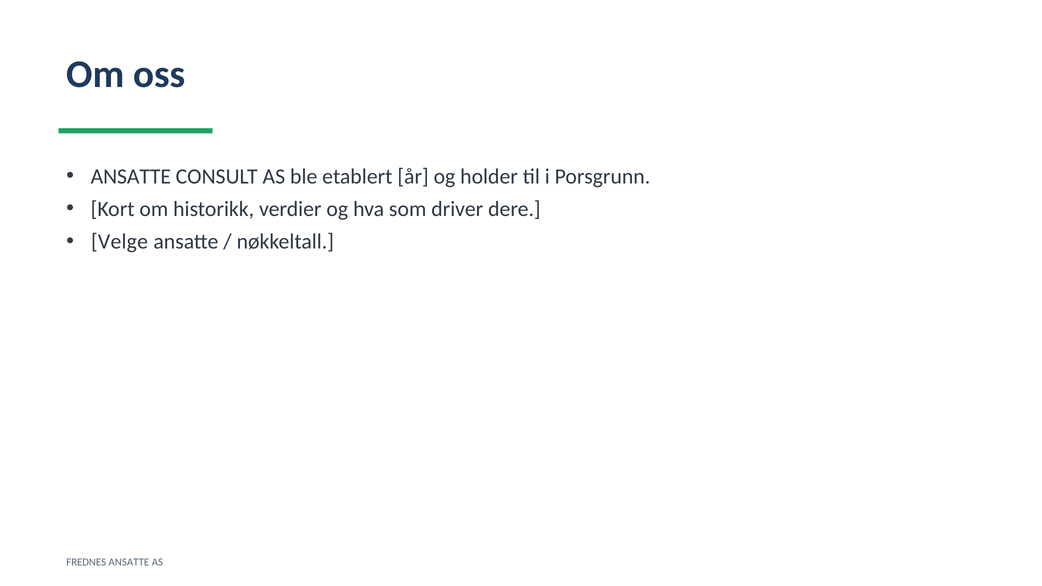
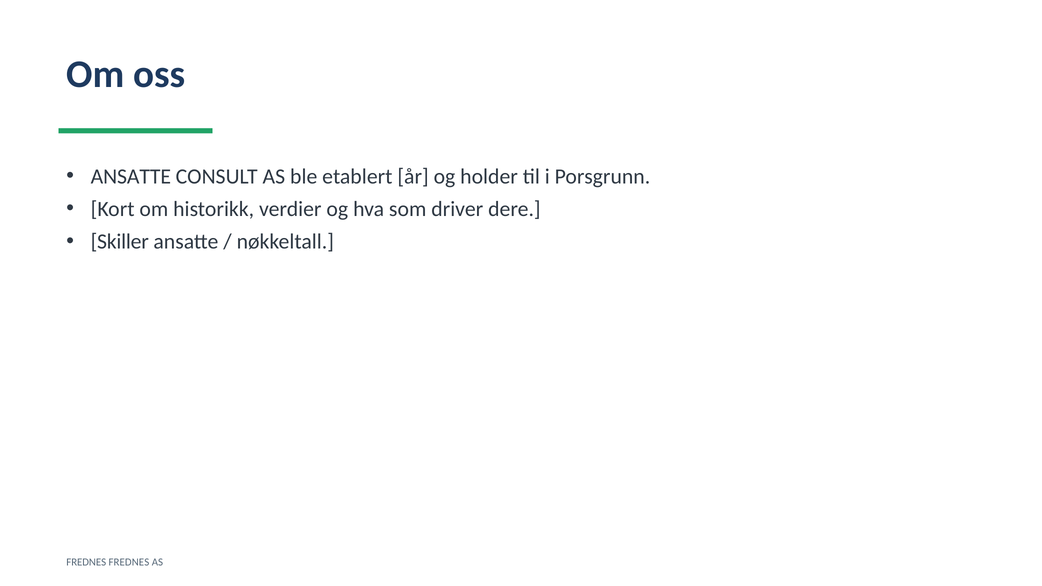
Velge: Velge -> Skiller (120, 242)
FREDNES ANSATTE: ANSATTE -> FREDNES (129, 562)
